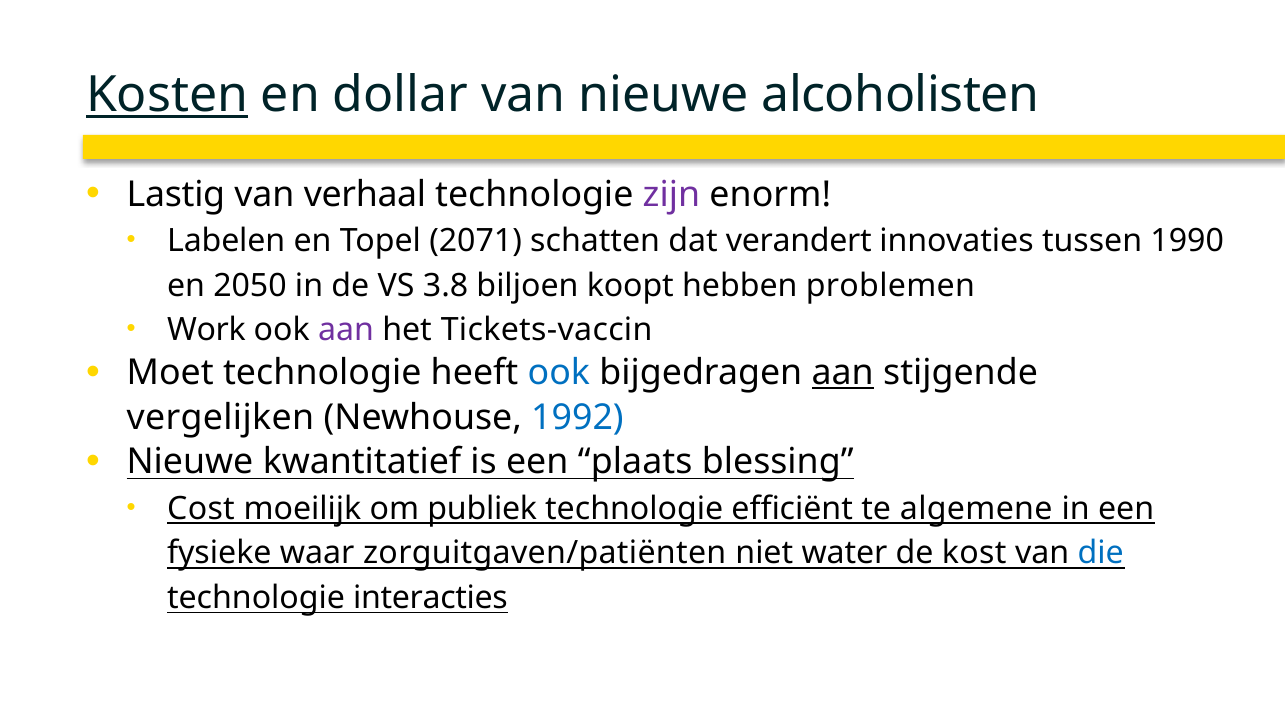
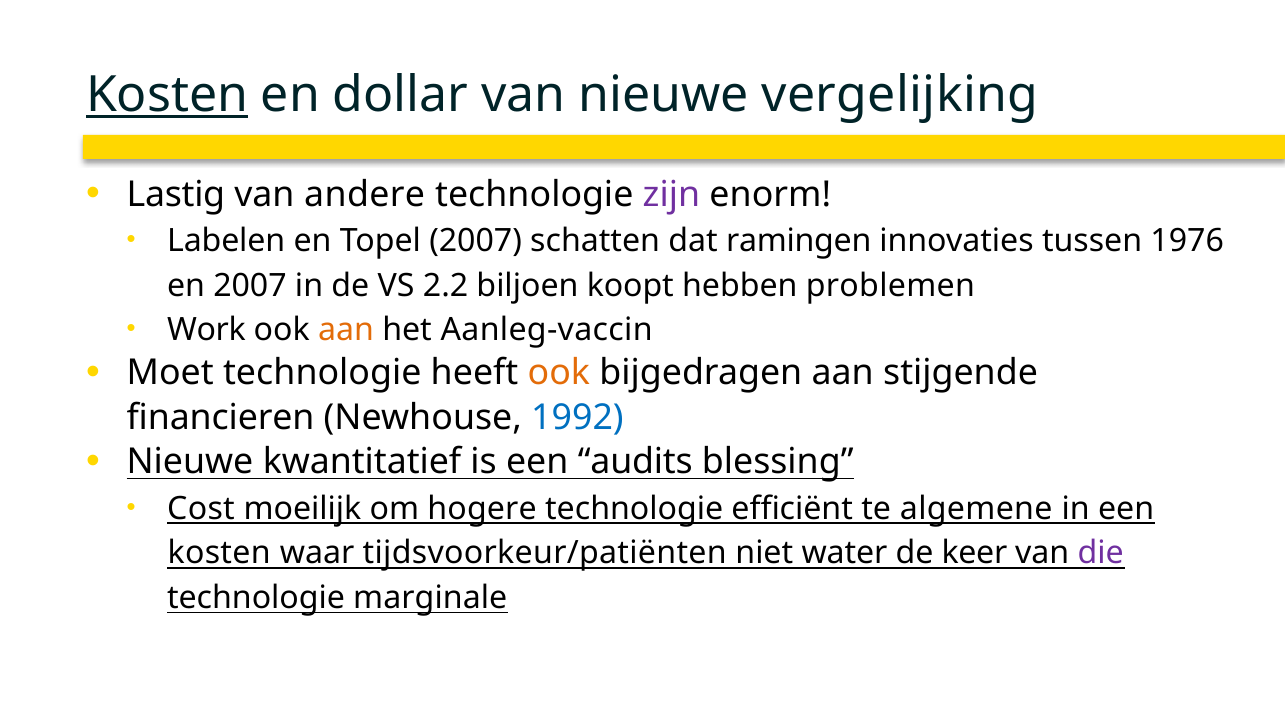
alcoholisten: alcoholisten -> vergelijking (900, 95)
verhaal: verhaal -> andere (365, 194)
Topel 2071: 2071 -> 2007 (476, 241)
verandert: verandert -> ramingen (799, 241)
1990: 1990 -> 1976 (1187, 241)
en 2050: 2050 -> 2007 (250, 286)
3.8: 3.8 -> 2.2 (446, 286)
aan colour: purple -> orange (346, 330)
Tickets-vaccin: Tickets-vaccin -> Aanleg-vaccin (547, 330)
ook colour: blue -> orange (559, 373)
aan underline: present -> none (843, 373)
vergelijken: vergelijken -> financieren (221, 417)
plaats: plaats -> audits (635, 462)
publiek: publiek -> hogere (482, 509)
fysieke: fysieke -> kosten (219, 553)
zorguitgaven/patiënten: zorguitgaven/patiënten -> tijdsvoorkeur/patiënten (545, 553)
kost: kost -> keer (974, 553)
die colour: blue -> purple (1101, 553)
interacties: interacties -> marginale (430, 598)
